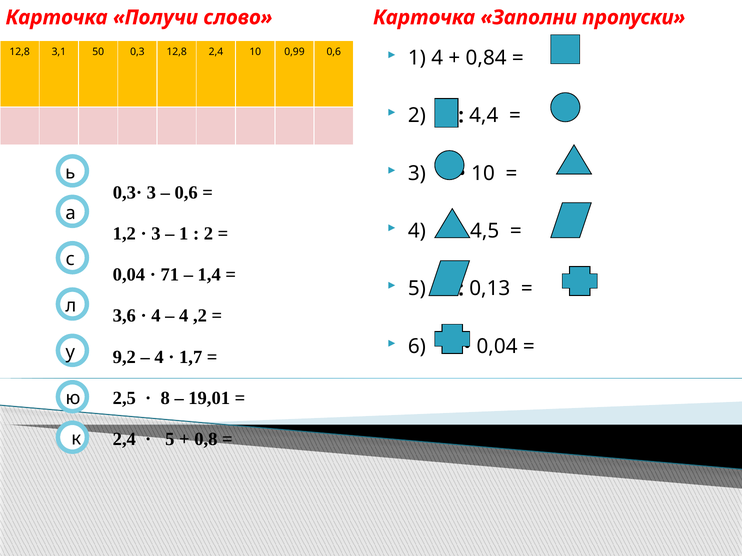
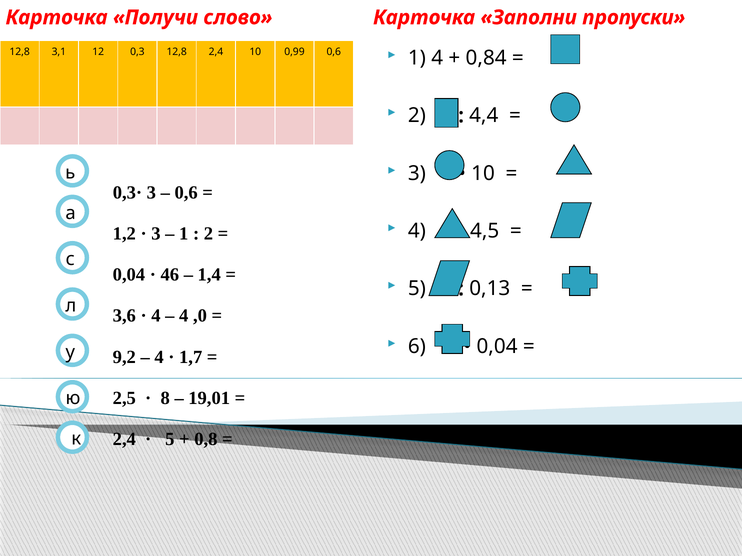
50: 50 -> 12 (98, 52)
71: 71 -> 46 (170, 275)
,2: ,2 -> ,0 (200, 316)
